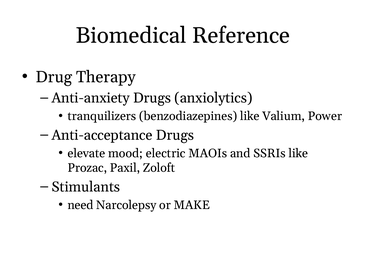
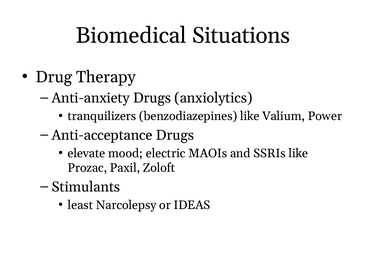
Reference: Reference -> Situations (241, 35)
need: need -> least (80, 205)
MAKE: MAKE -> IDEAS (192, 205)
